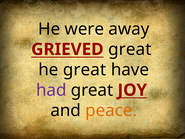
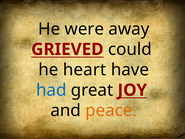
GRIEVED great: great -> could (130, 49)
he great: great -> heart (85, 70)
had colour: purple -> blue (51, 90)
